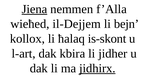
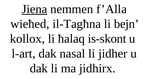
il-Dejjem: il-Dejjem -> il-Tagħna (77, 24)
kbira: kbira -> nasal (72, 54)
jidhirx underline: present -> none (97, 69)
